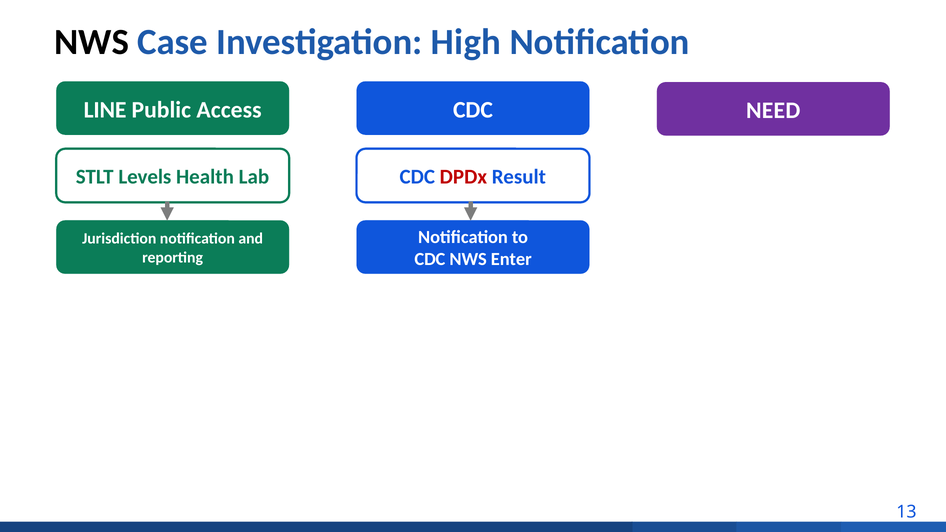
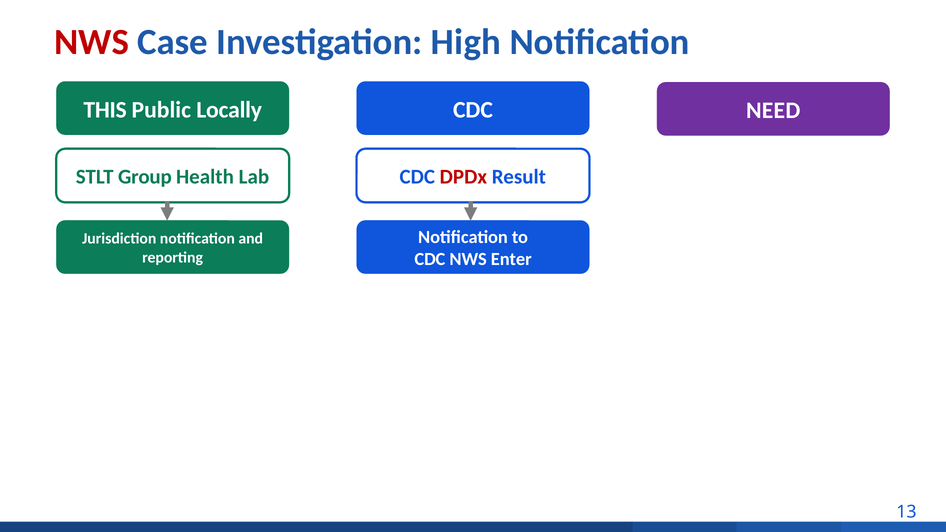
NWS colour: black -> red (92, 42)
LINE: LINE -> THIS (105, 110)
Access: Access -> Locally (229, 110)
Levels: Levels -> Group (145, 177)
